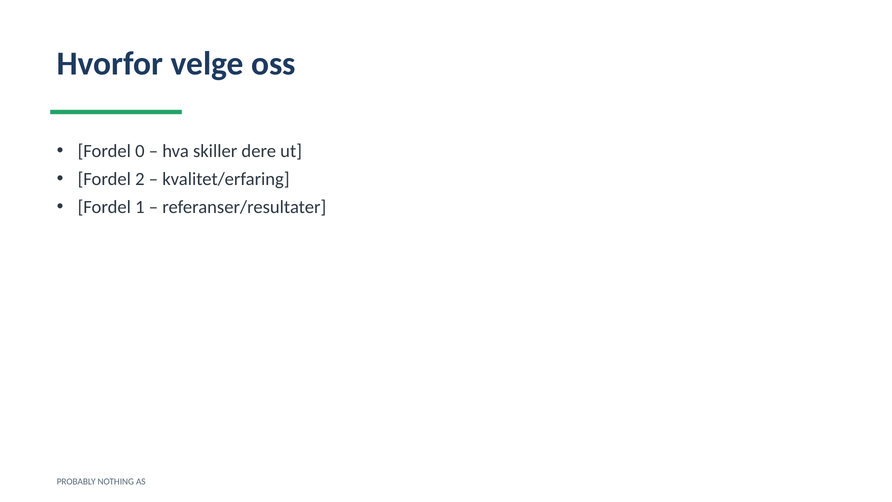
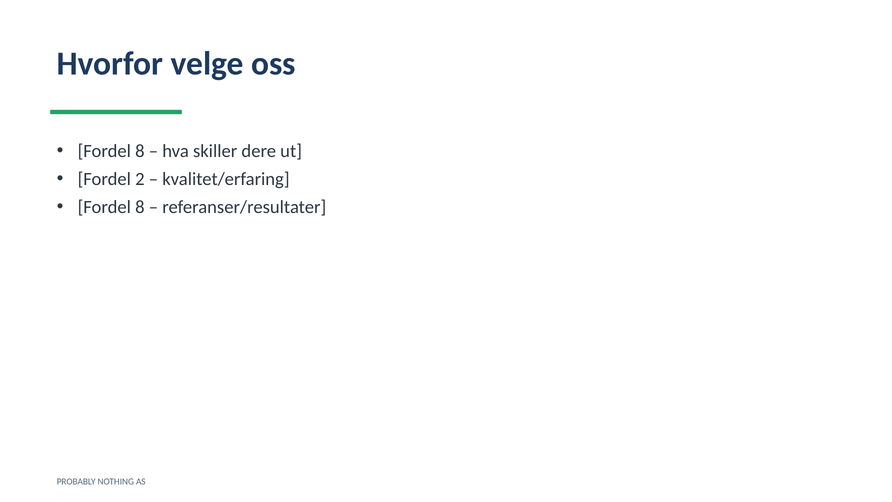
0: 0 -> 8 (140, 151)
1: 1 -> 8 (140, 207)
